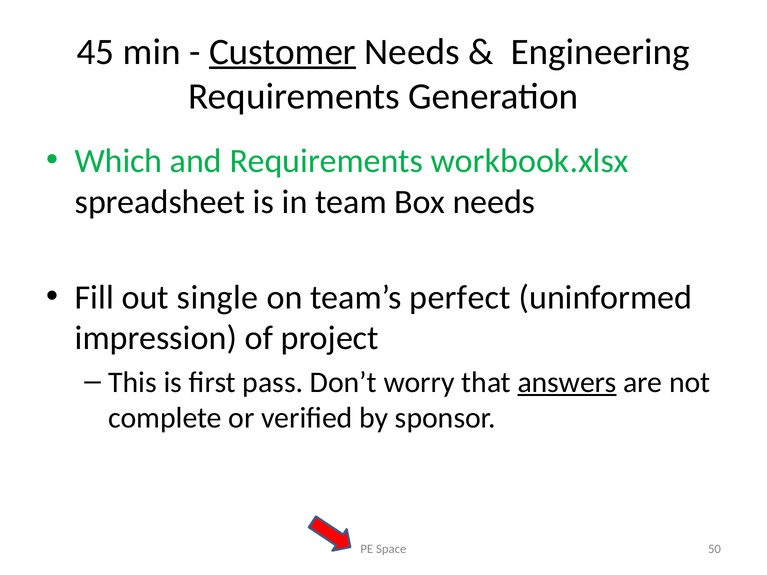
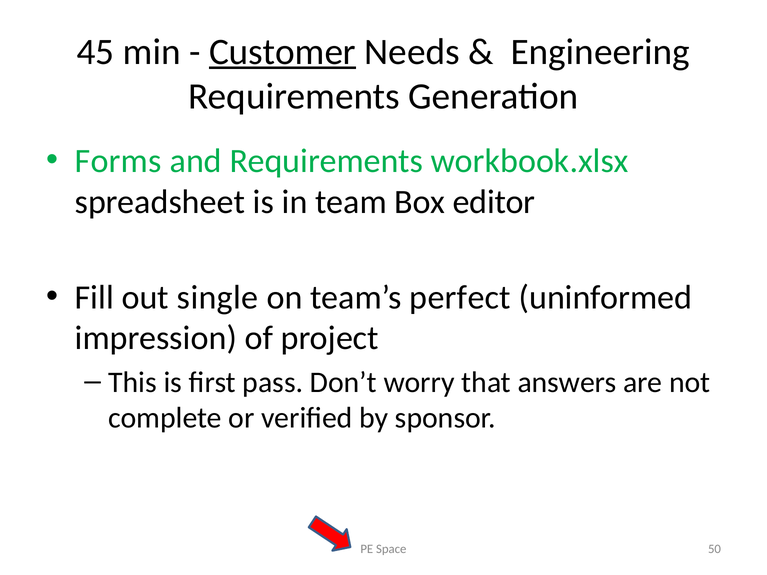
Which: Which -> Forms (118, 161)
Box needs: needs -> editor (494, 202)
answers underline: present -> none (567, 382)
